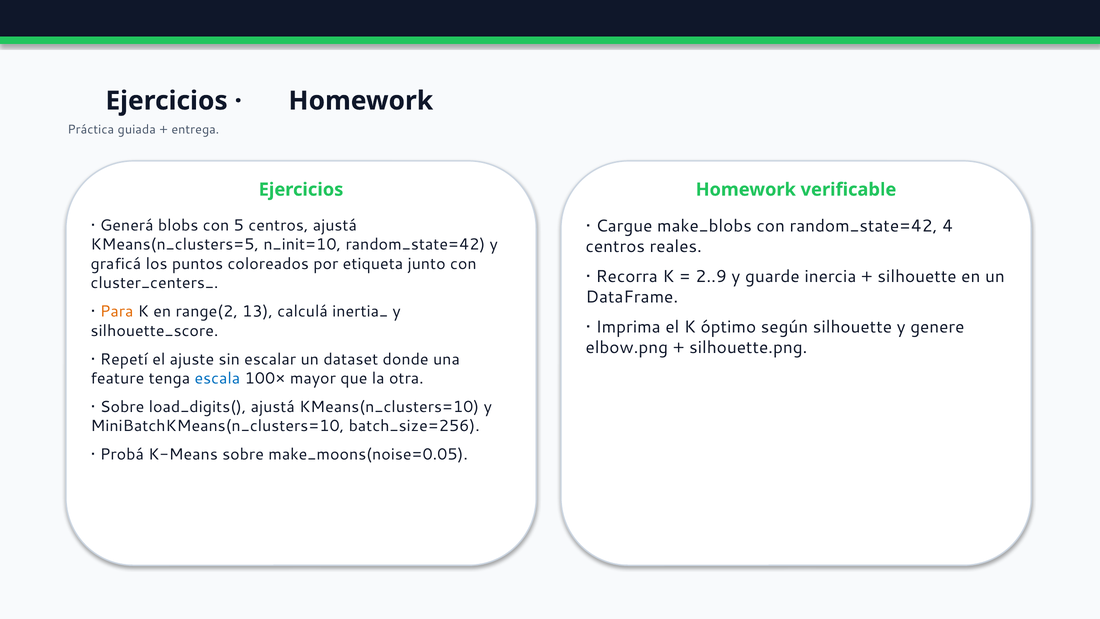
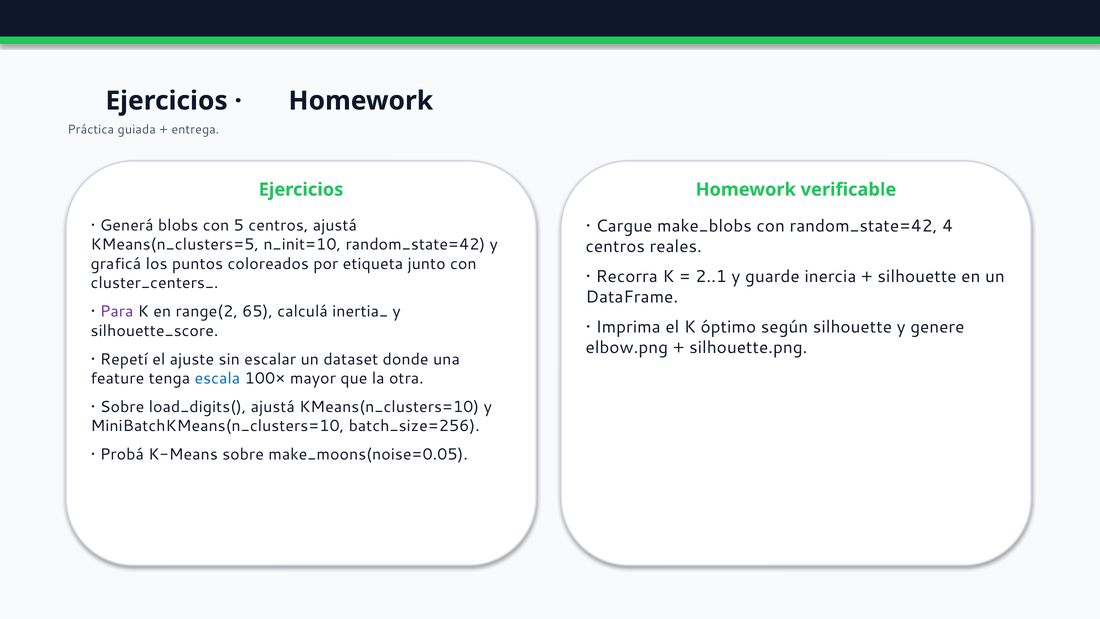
2..9: 2..9 -> 2..1 (711, 276)
Para colour: orange -> purple (117, 311)
13: 13 -> 65 (258, 311)
